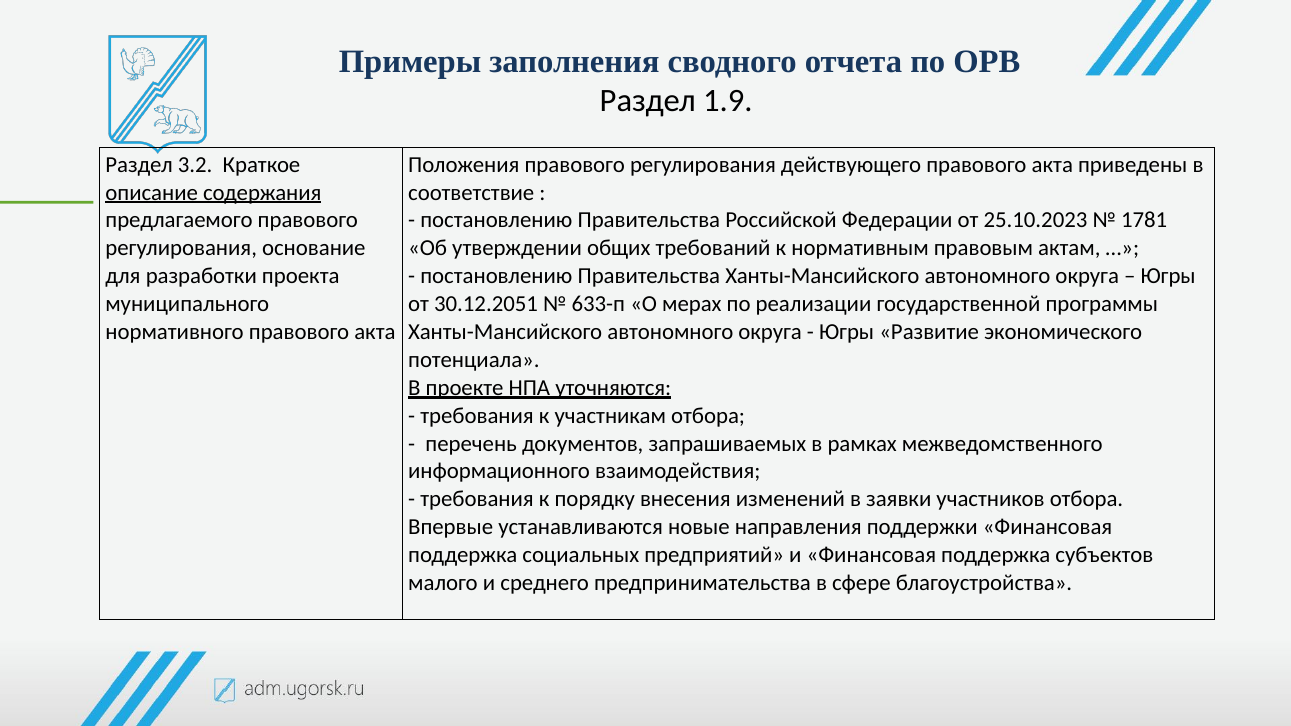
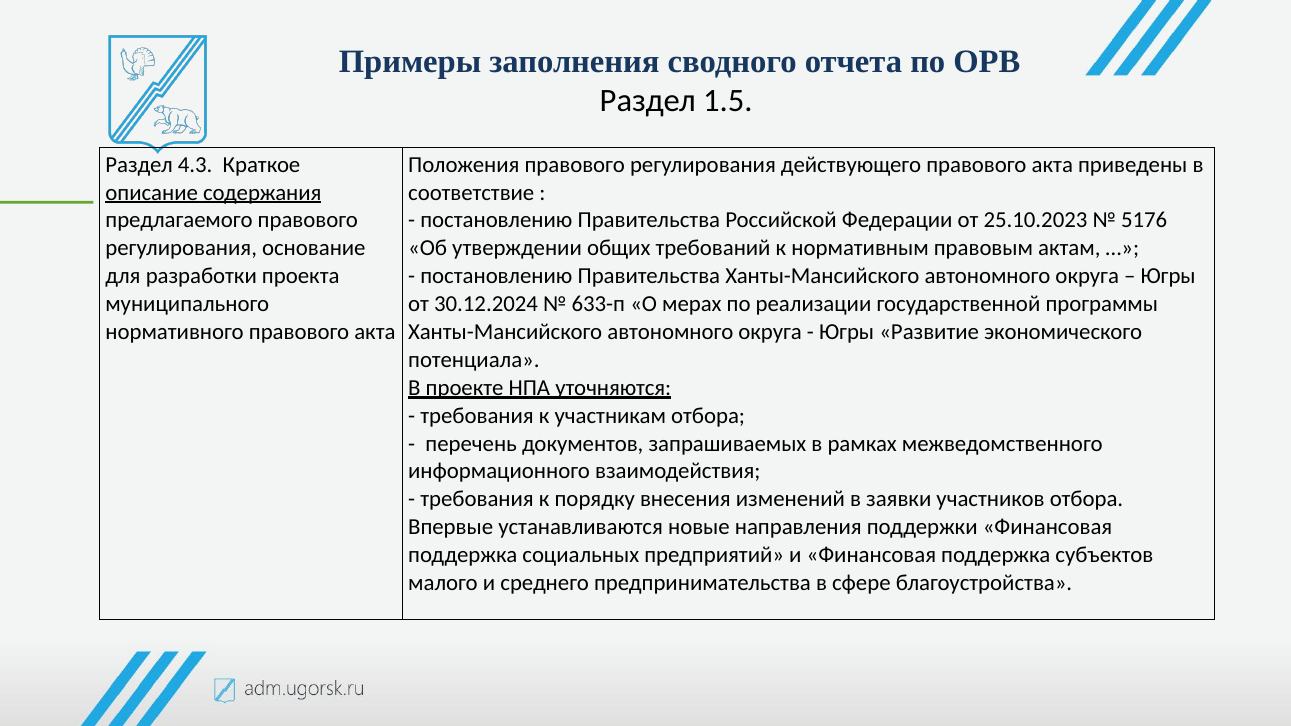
1.9: 1.9 -> 1.5 (728, 101)
3.2: 3.2 -> 4.3 (195, 165)
1781: 1781 -> 5176 (1144, 220)
30.12.2051: 30.12.2051 -> 30.12.2024 (486, 304)
